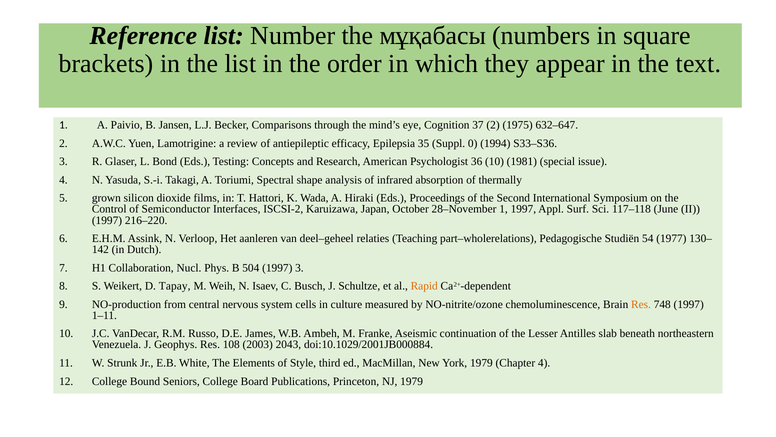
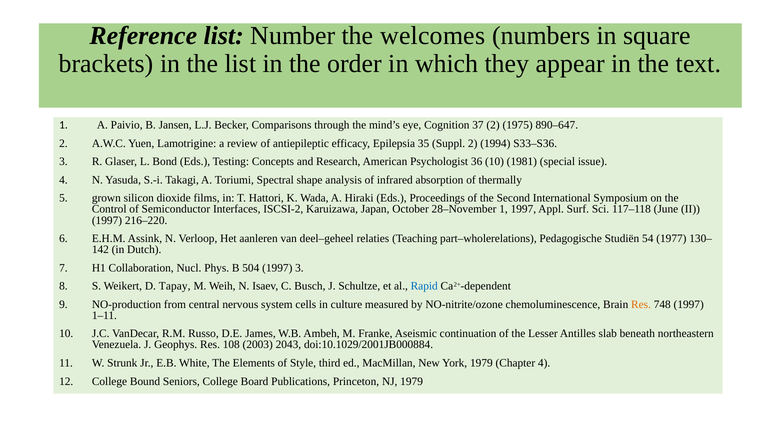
мұқабасы: мұқабасы -> welcomes (433, 36)
632–647: 632–647 -> 890–647 (557, 125)
Suppl 0: 0 -> 2 (473, 143)
Rapid colour: orange -> blue (424, 286)
